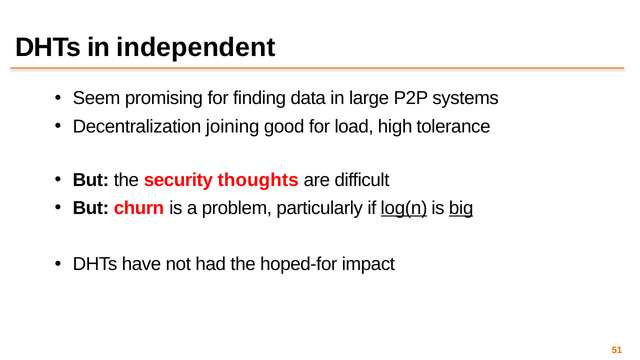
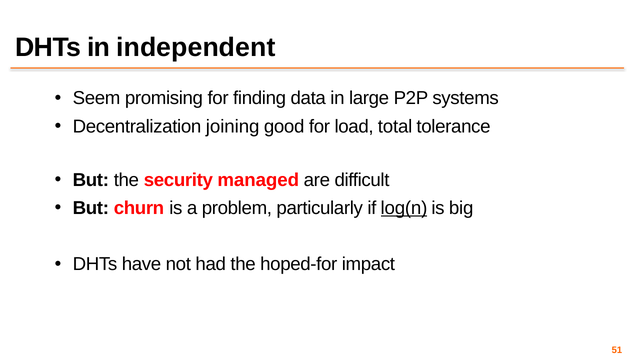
high: high -> total (395, 126)
thoughts: thoughts -> managed (258, 180)
big underline: present -> none (461, 208)
